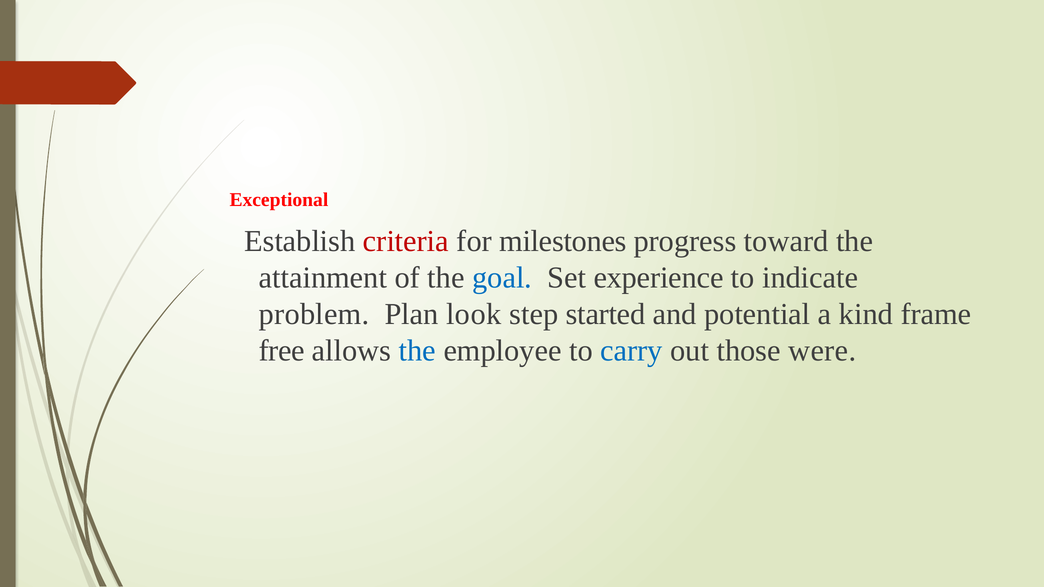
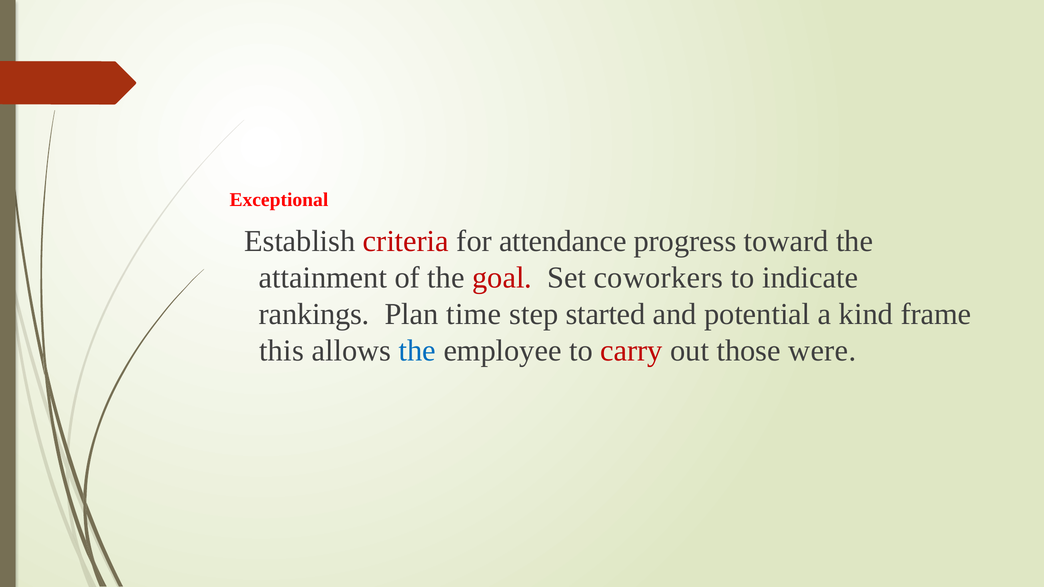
milestones: milestones -> attendance (563, 241)
goal colour: blue -> red (502, 278)
experience: experience -> coworkers (658, 278)
problem: problem -> rankings (314, 315)
look: look -> time (474, 315)
free: free -> this (281, 351)
carry colour: blue -> red (632, 351)
